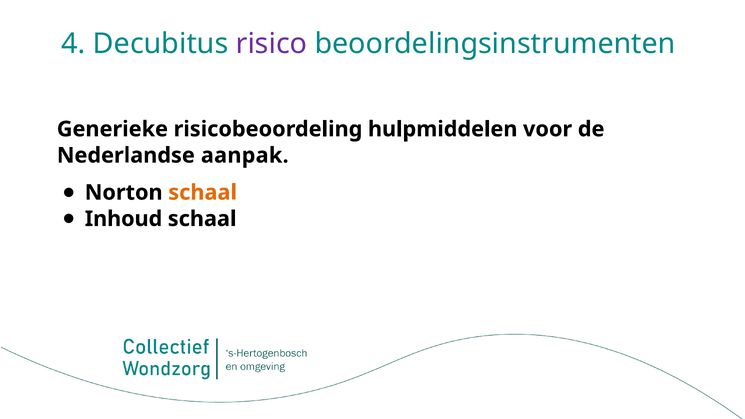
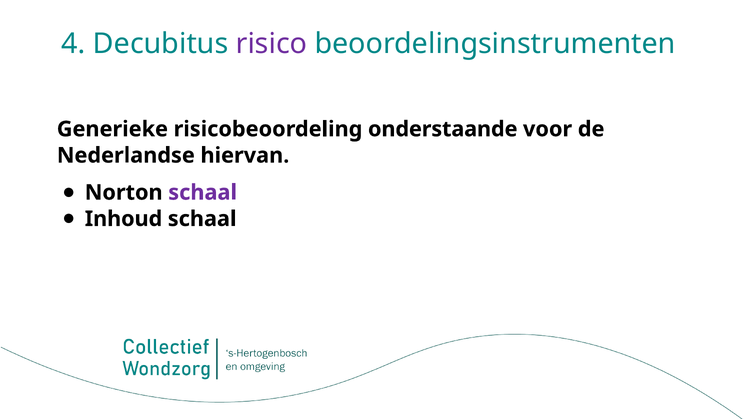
hulpmiddelen: hulpmiddelen -> onderstaande (443, 129)
aanpak: aanpak -> hiervan (245, 155)
schaal colour: orange -> purple (203, 193)
